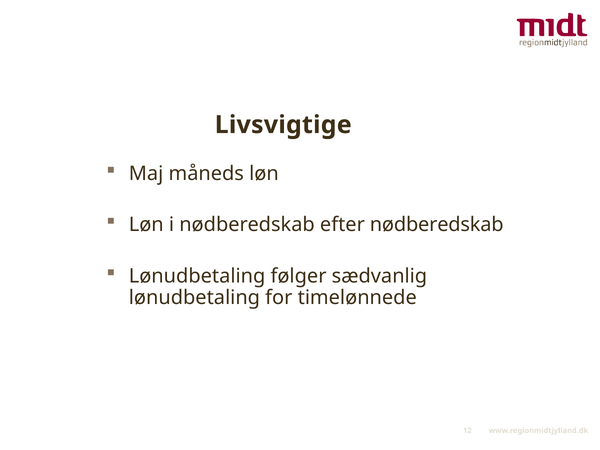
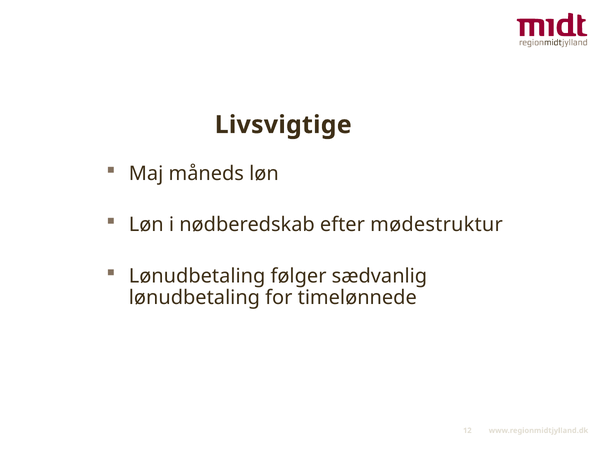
efter nødberedskab: nødberedskab -> mødestruktur (437, 225)
